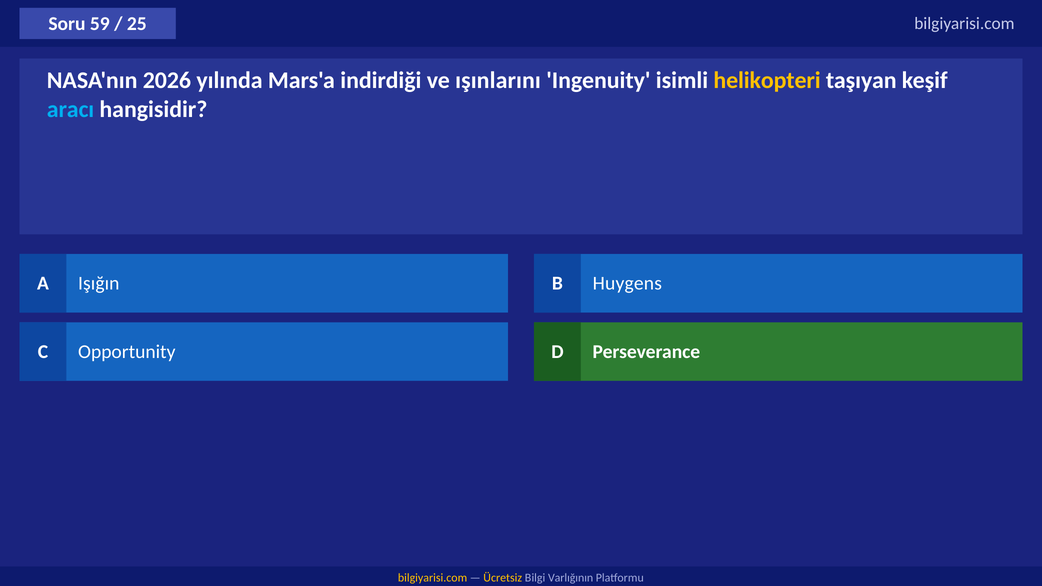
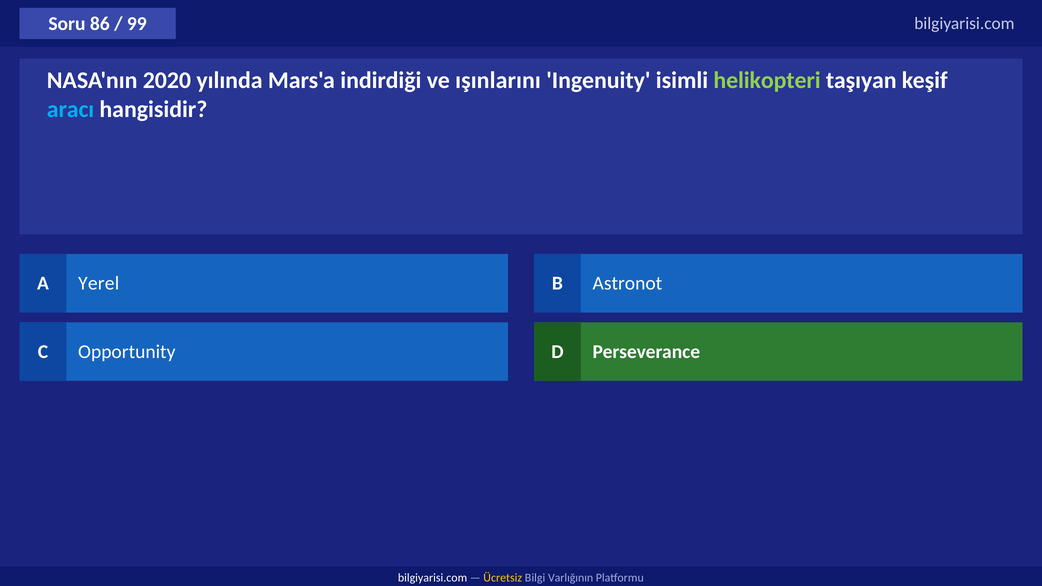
59: 59 -> 86 (100, 24)
25: 25 -> 99 (137, 24)
2026: 2026 -> 2020 (167, 80)
helikopteri colour: yellow -> light green (767, 80)
Işığın: Işığın -> Yerel (99, 284)
Huygens: Huygens -> Astronot (627, 284)
bilgiyarisi.com colour: yellow -> white (433, 578)
